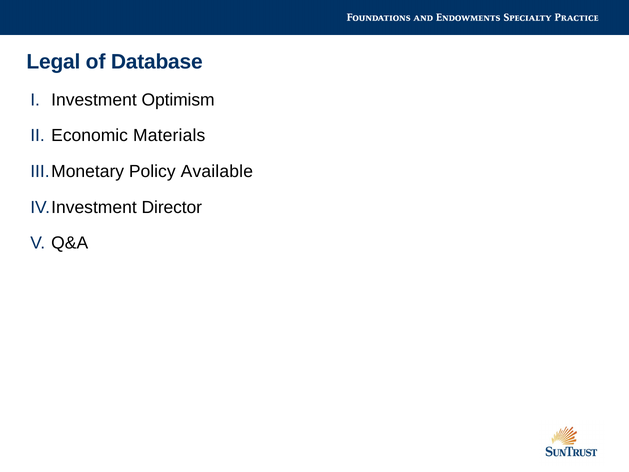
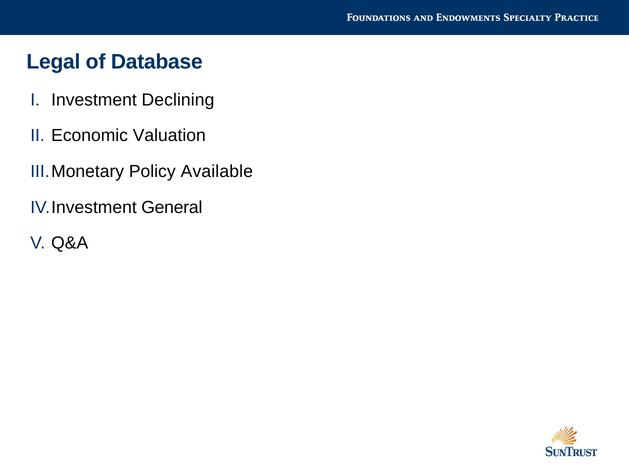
Optimism: Optimism -> Declining (178, 100)
Materials: Materials -> Valuation (169, 136)
Director: Director -> General (172, 207)
